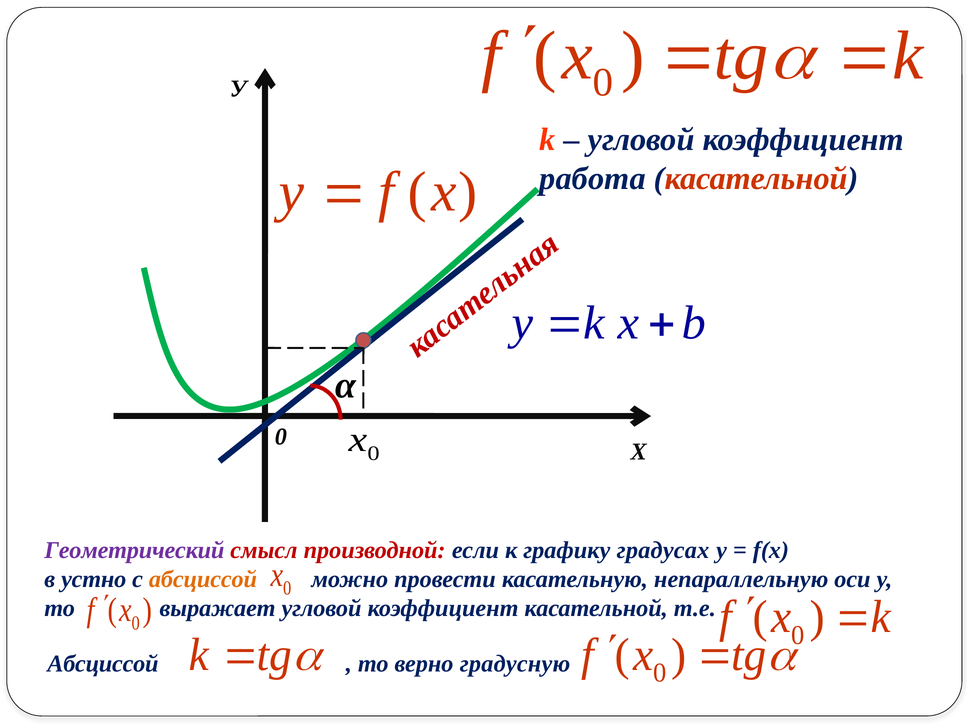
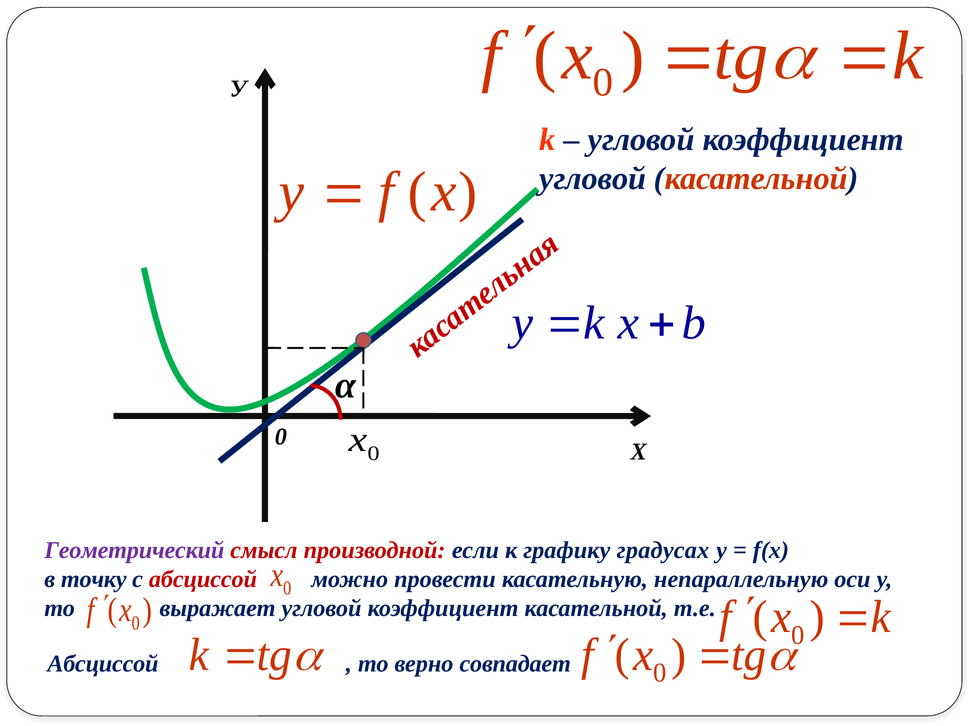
работа: работа -> угловой (593, 179)
устно: устно -> точку (94, 580)
абсциссой colour: orange -> red (203, 580)
градусную: градусную -> совпадает (515, 664)
